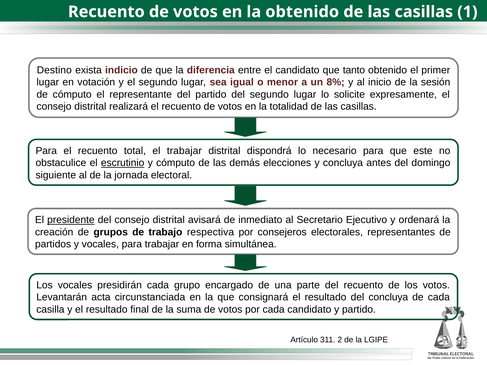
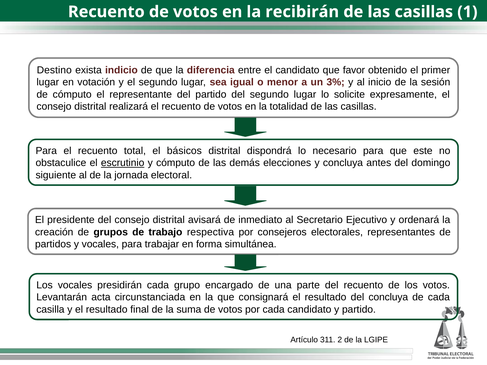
la obtenido: obtenido -> recibirán (302, 12)
tanto: tanto -> favor (354, 70)
8%: 8% -> 3% (336, 82)
el trabajar: trabajar -> básicos (184, 151)
presidente underline: present -> none (71, 220)
